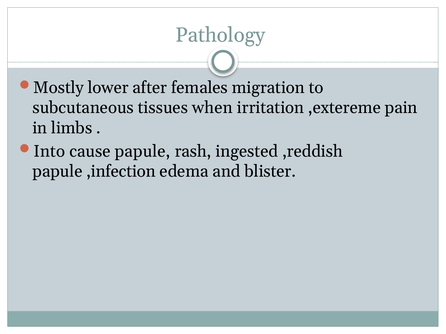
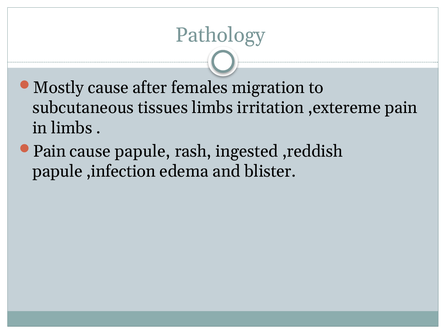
Mostly lower: lower -> cause (108, 88)
tissues when: when -> limbs (212, 108)
Into: Into -> Pain (49, 152)
